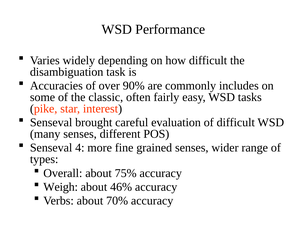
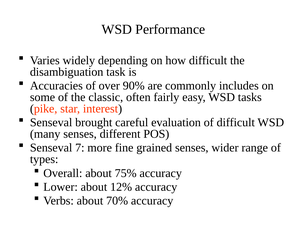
4: 4 -> 7 (80, 148)
Weigh: Weigh -> Lower (61, 187)
46%: 46% -> 12% (121, 187)
